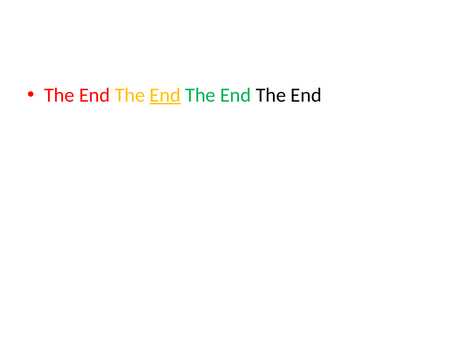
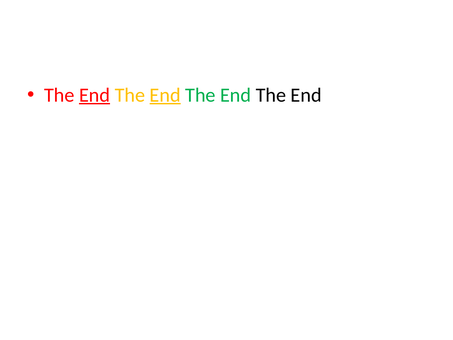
End underline: none -> present (95, 95)
